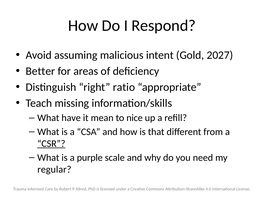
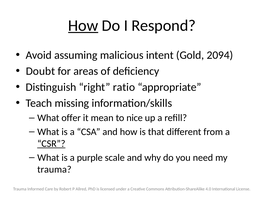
How underline: none -> present (83, 26)
2027: 2027 -> 2094 (220, 55)
Better: Better -> Doubt (40, 71)
have: have -> offer (71, 118)
regular: regular -> trauma (54, 170)
